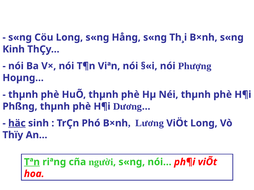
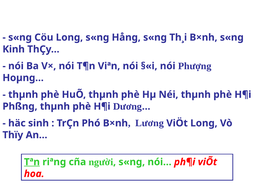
häc underline: present -> none (17, 123)
